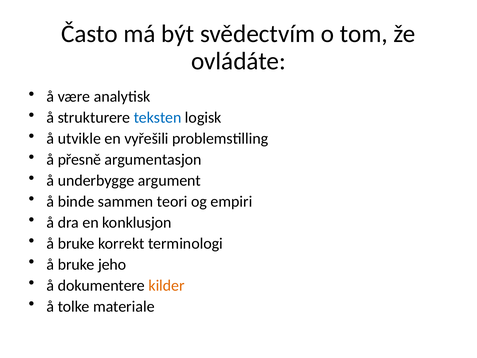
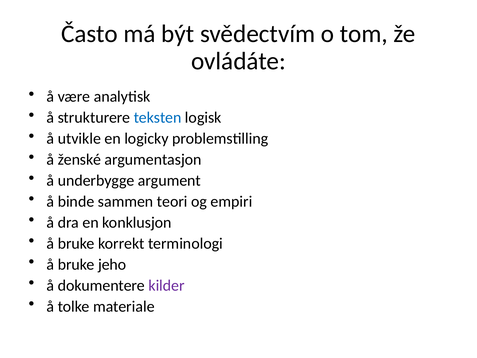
vyřešili: vyřešili -> logicky (146, 138)
přesně: přesně -> ženské (79, 159)
kilder colour: orange -> purple (167, 285)
